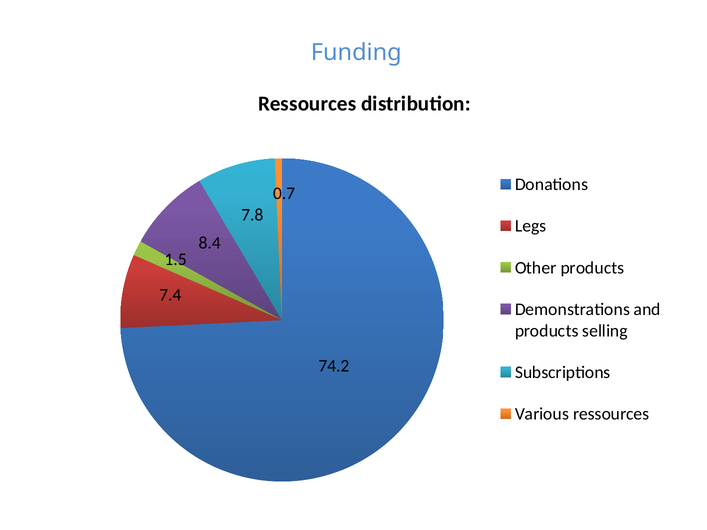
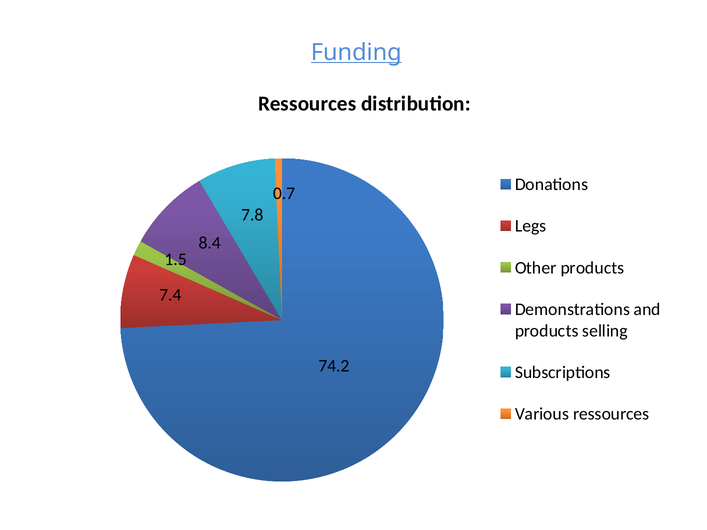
Funding underline: none -> present (356, 52)
